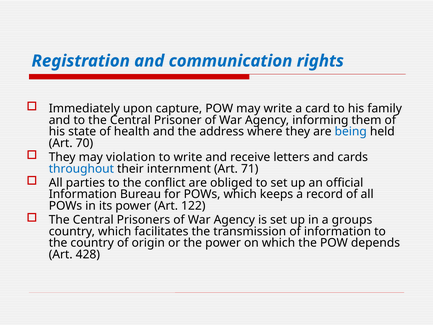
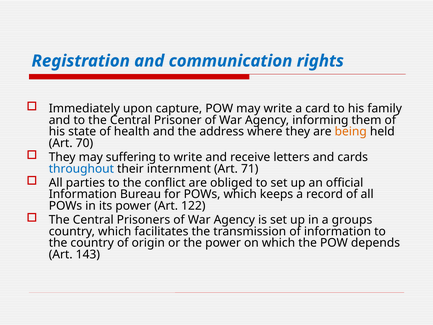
being colour: blue -> orange (351, 132)
violation: violation -> suffering (131, 157)
428: 428 -> 143 (88, 254)
